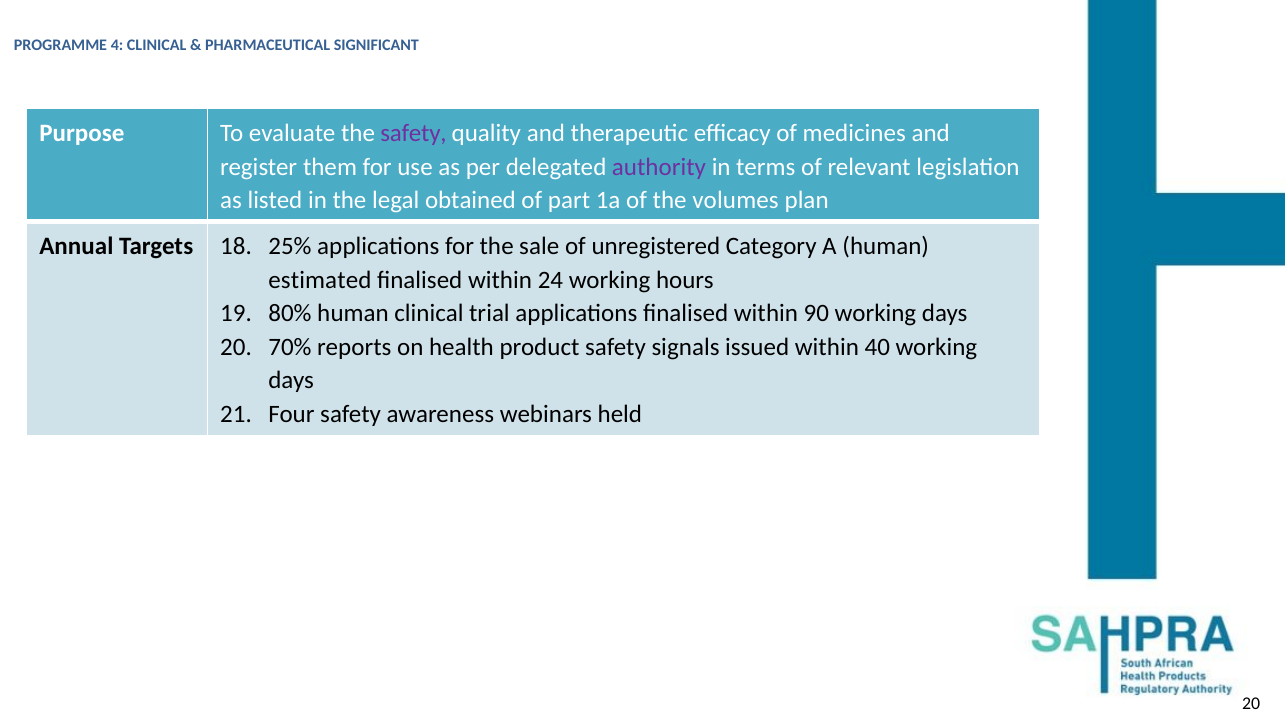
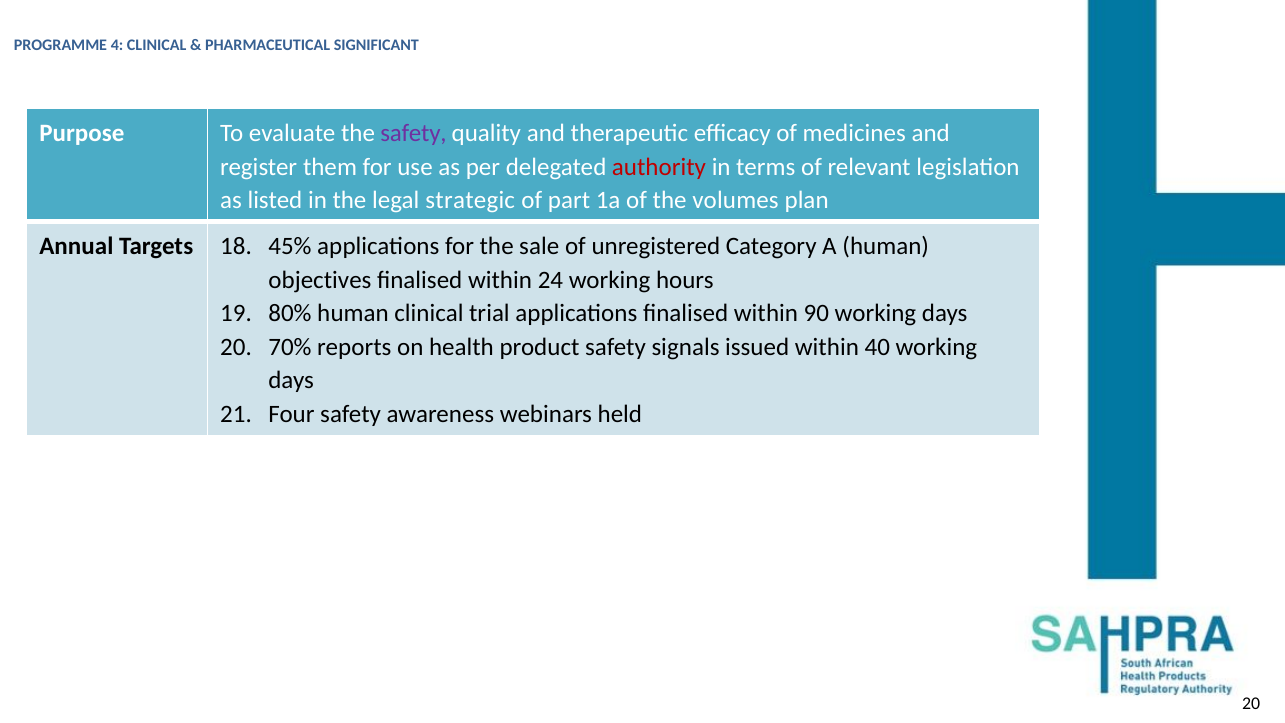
authority colour: purple -> red (659, 167)
obtained: obtained -> strategic (470, 200)
25%: 25% -> 45% (290, 247)
estimated: estimated -> objectives (320, 280)
